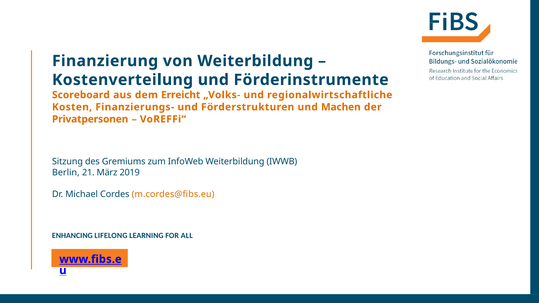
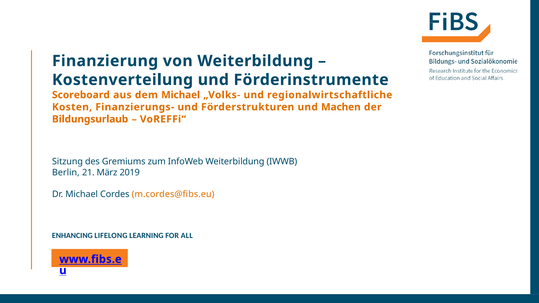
dem Erreicht: Erreicht -> Michael (181, 95)
Privatpersonen: Privatpersonen -> Bildungsurlaub (90, 119)
